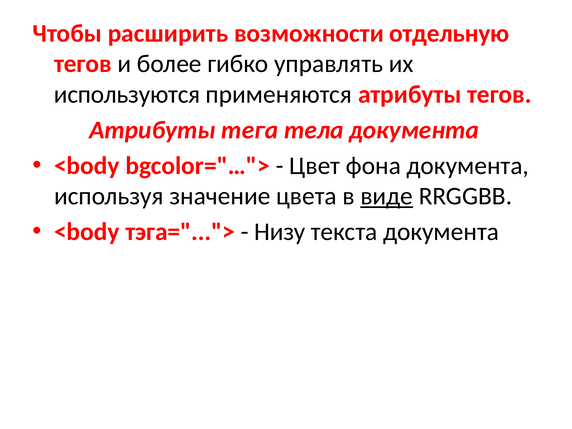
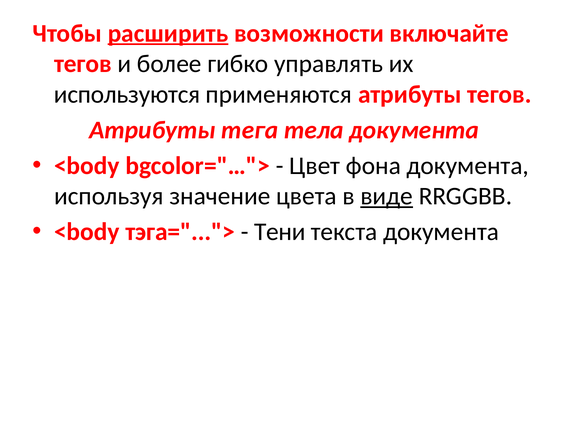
расширить underline: none -> present (168, 33)
отдельную: отдельную -> включайте (449, 33)
Низу: Низу -> Тени (280, 232)
